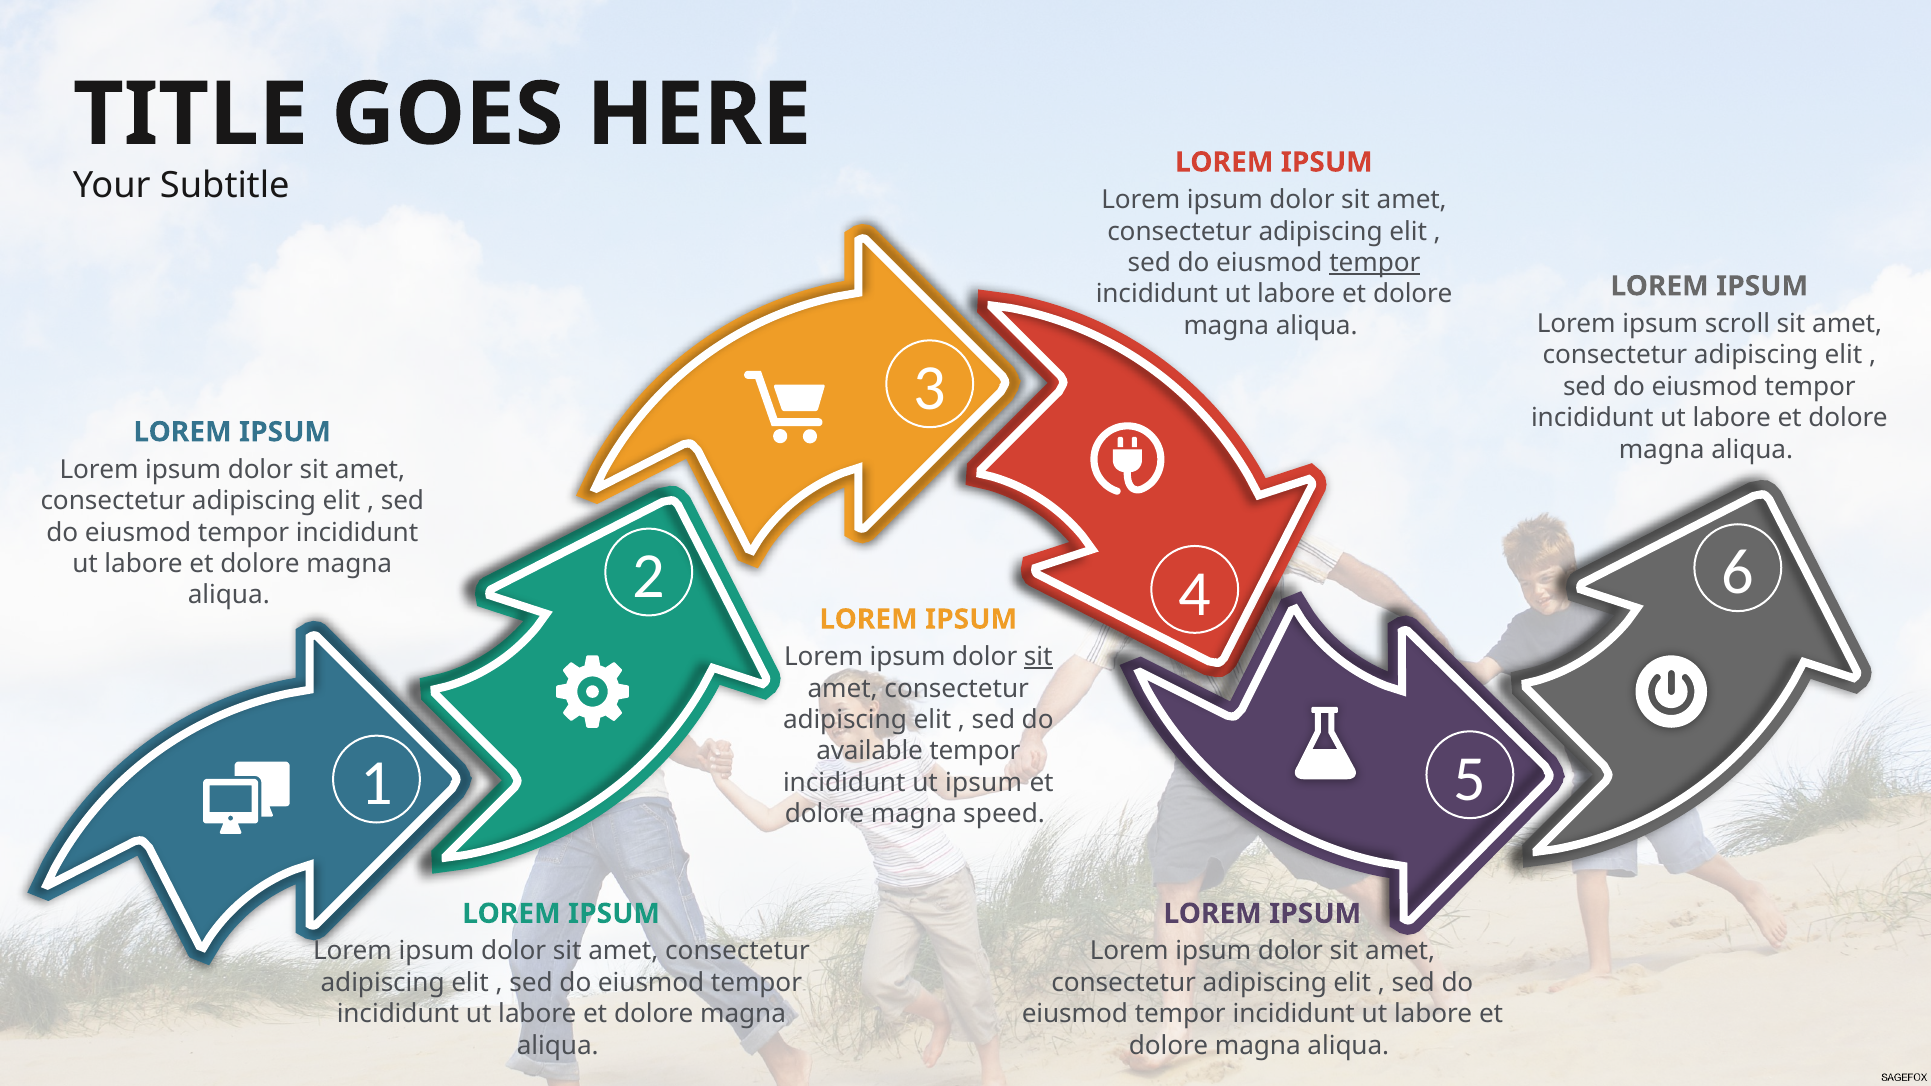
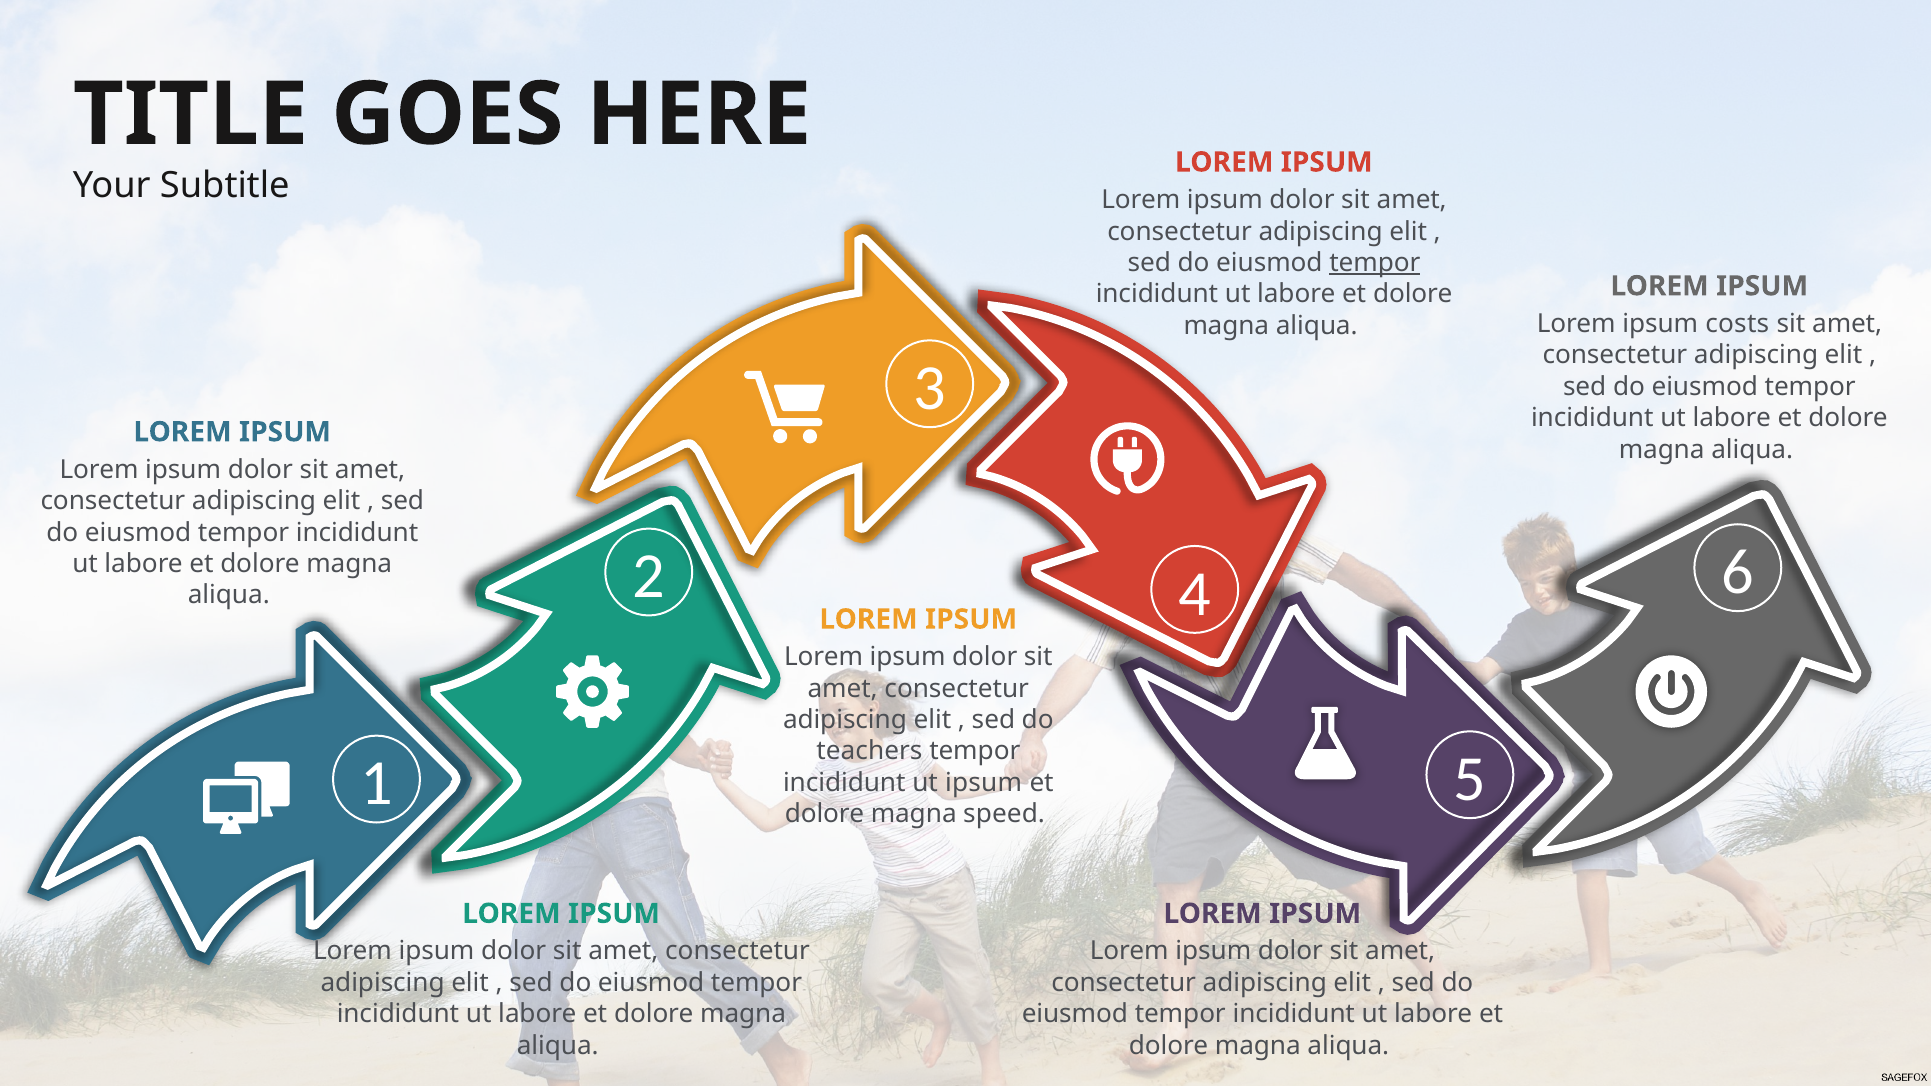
scroll: scroll -> costs (1737, 324)
sit underline: present -> none (1038, 657)
available: available -> teachers (869, 751)
